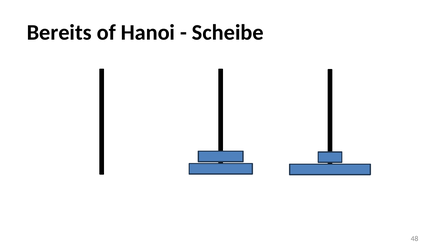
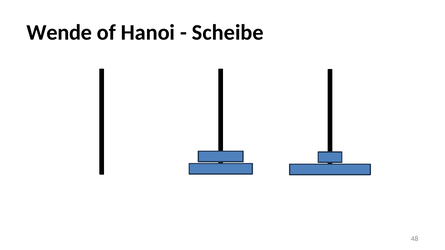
Bereits: Bereits -> Wende (59, 32)
